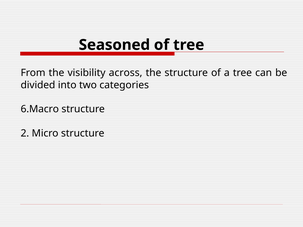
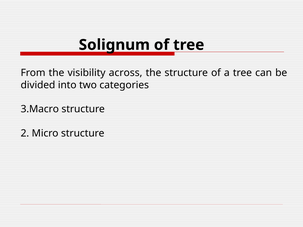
Seasoned: Seasoned -> Solignum (114, 45)
6.Macro: 6.Macro -> 3.Macro (40, 109)
